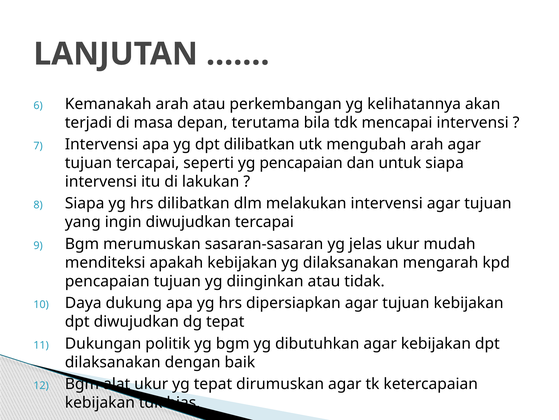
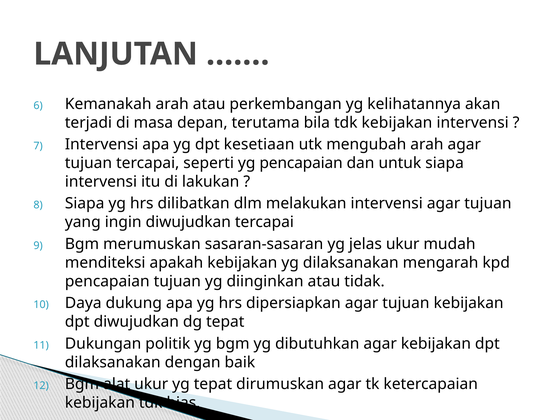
tdk mencapai: mencapai -> kebijakan (397, 122)
dpt dilibatkan: dilibatkan -> kesetiaan (259, 144)
